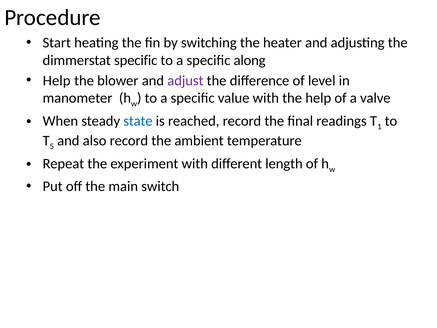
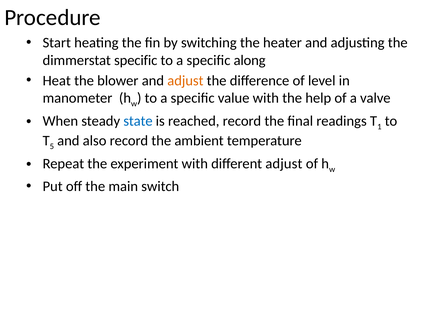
Help: Help -> Heat (57, 81)
adjust colour: purple -> orange (185, 81)
different length: length -> adjust (284, 164)
